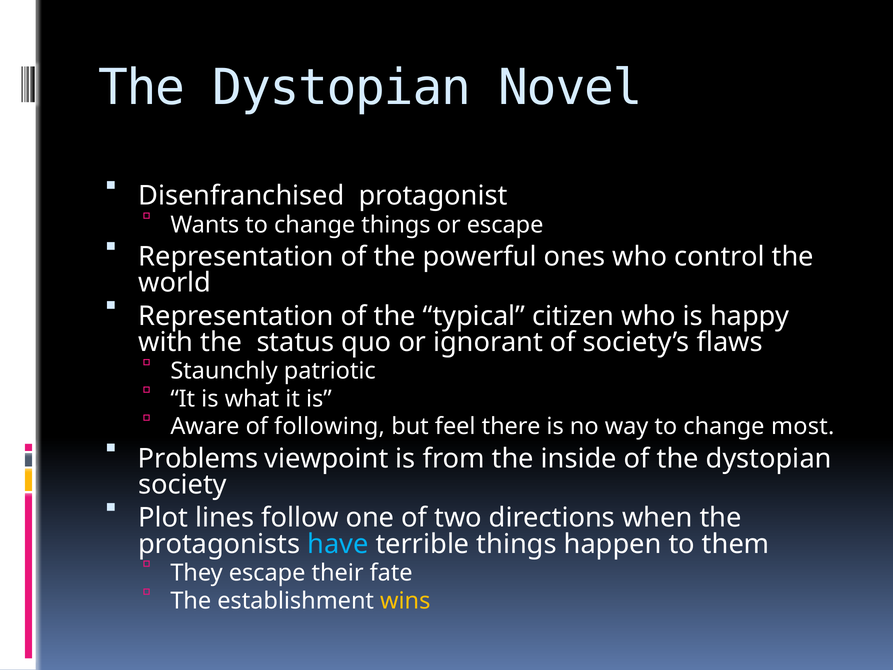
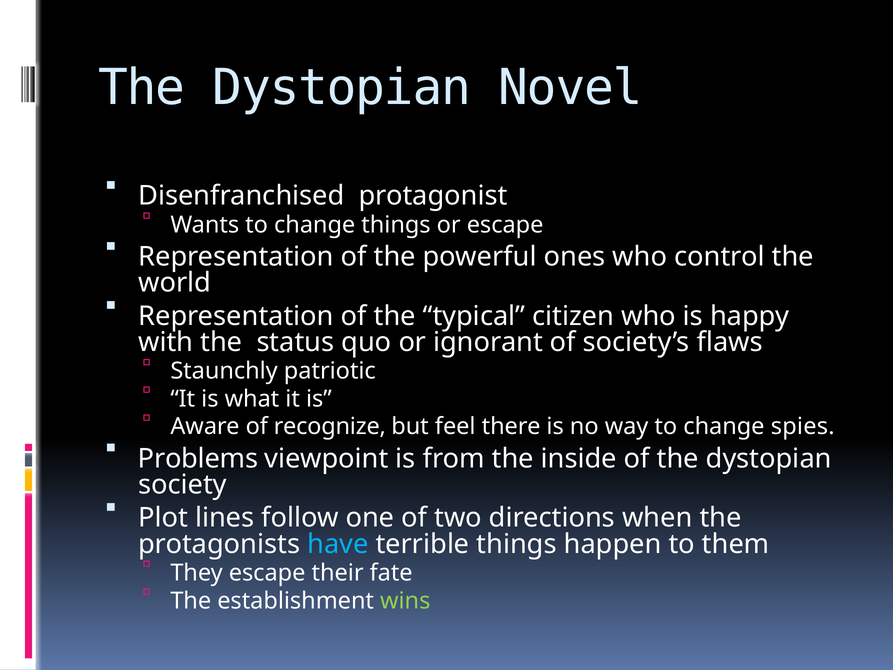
following: following -> recognize (330, 427)
most: most -> spies (803, 427)
wins colour: yellow -> light green (405, 601)
